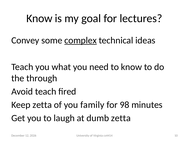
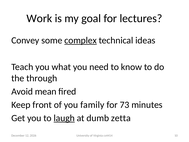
Know: Know -> Work (39, 18)
Avoid teach: teach -> mean (46, 91)
Keep zetta: zetta -> front (42, 105)
98: 98 -> 73 (125, 105)
laugh underline: none -> present (64, 118)
